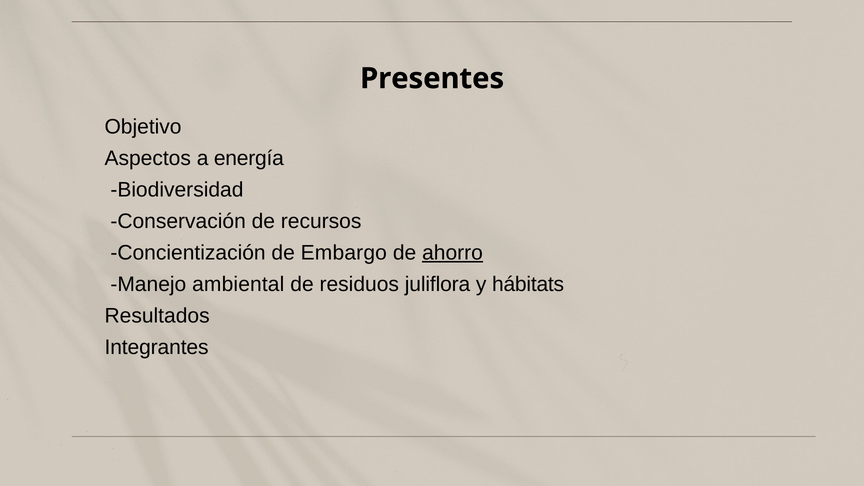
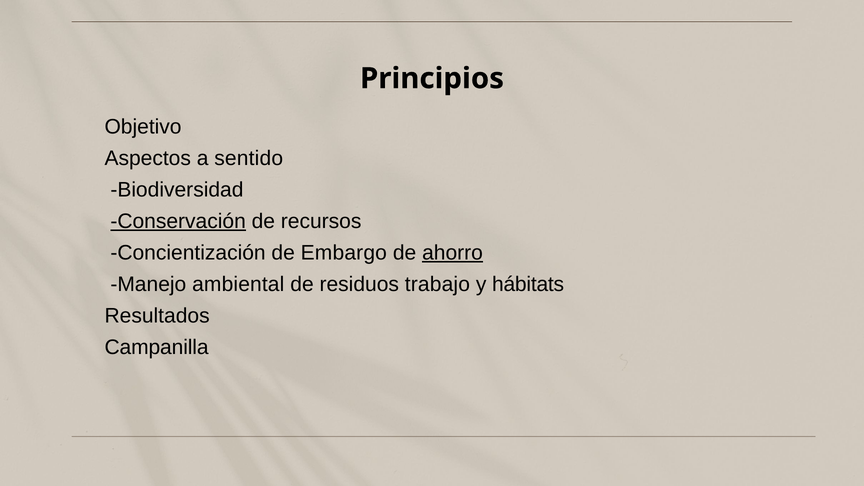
Presentes: Presentes -> Principios (432, 78)
energía: energía -> sentido (249, 158)
Conservación underline: none -> present (178, 221)
juliflora: juliflora -> trabajo (437, 284)
Integrantes: Integrantes -> Campanilla (157, 347)
